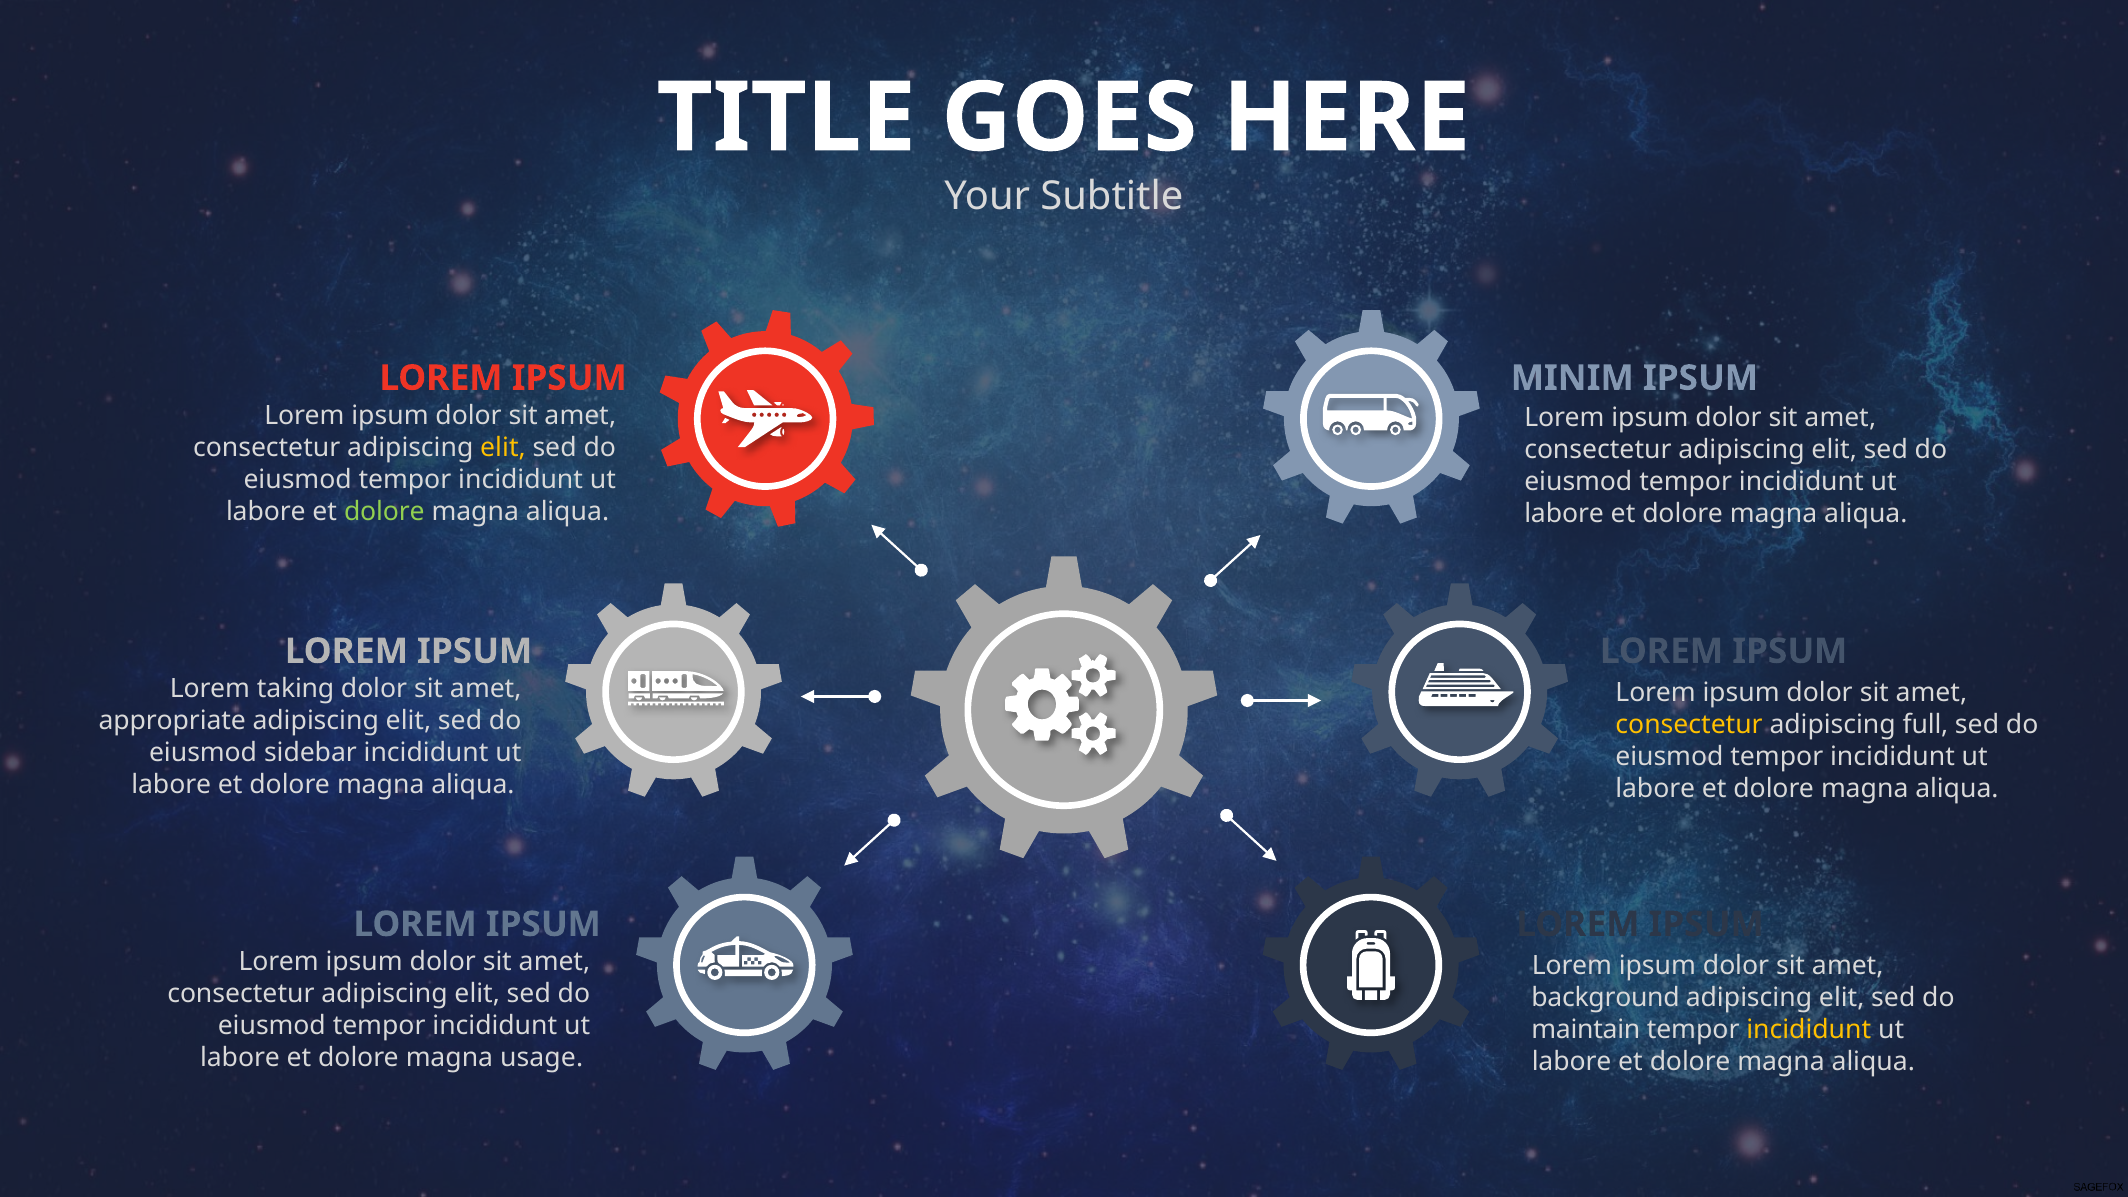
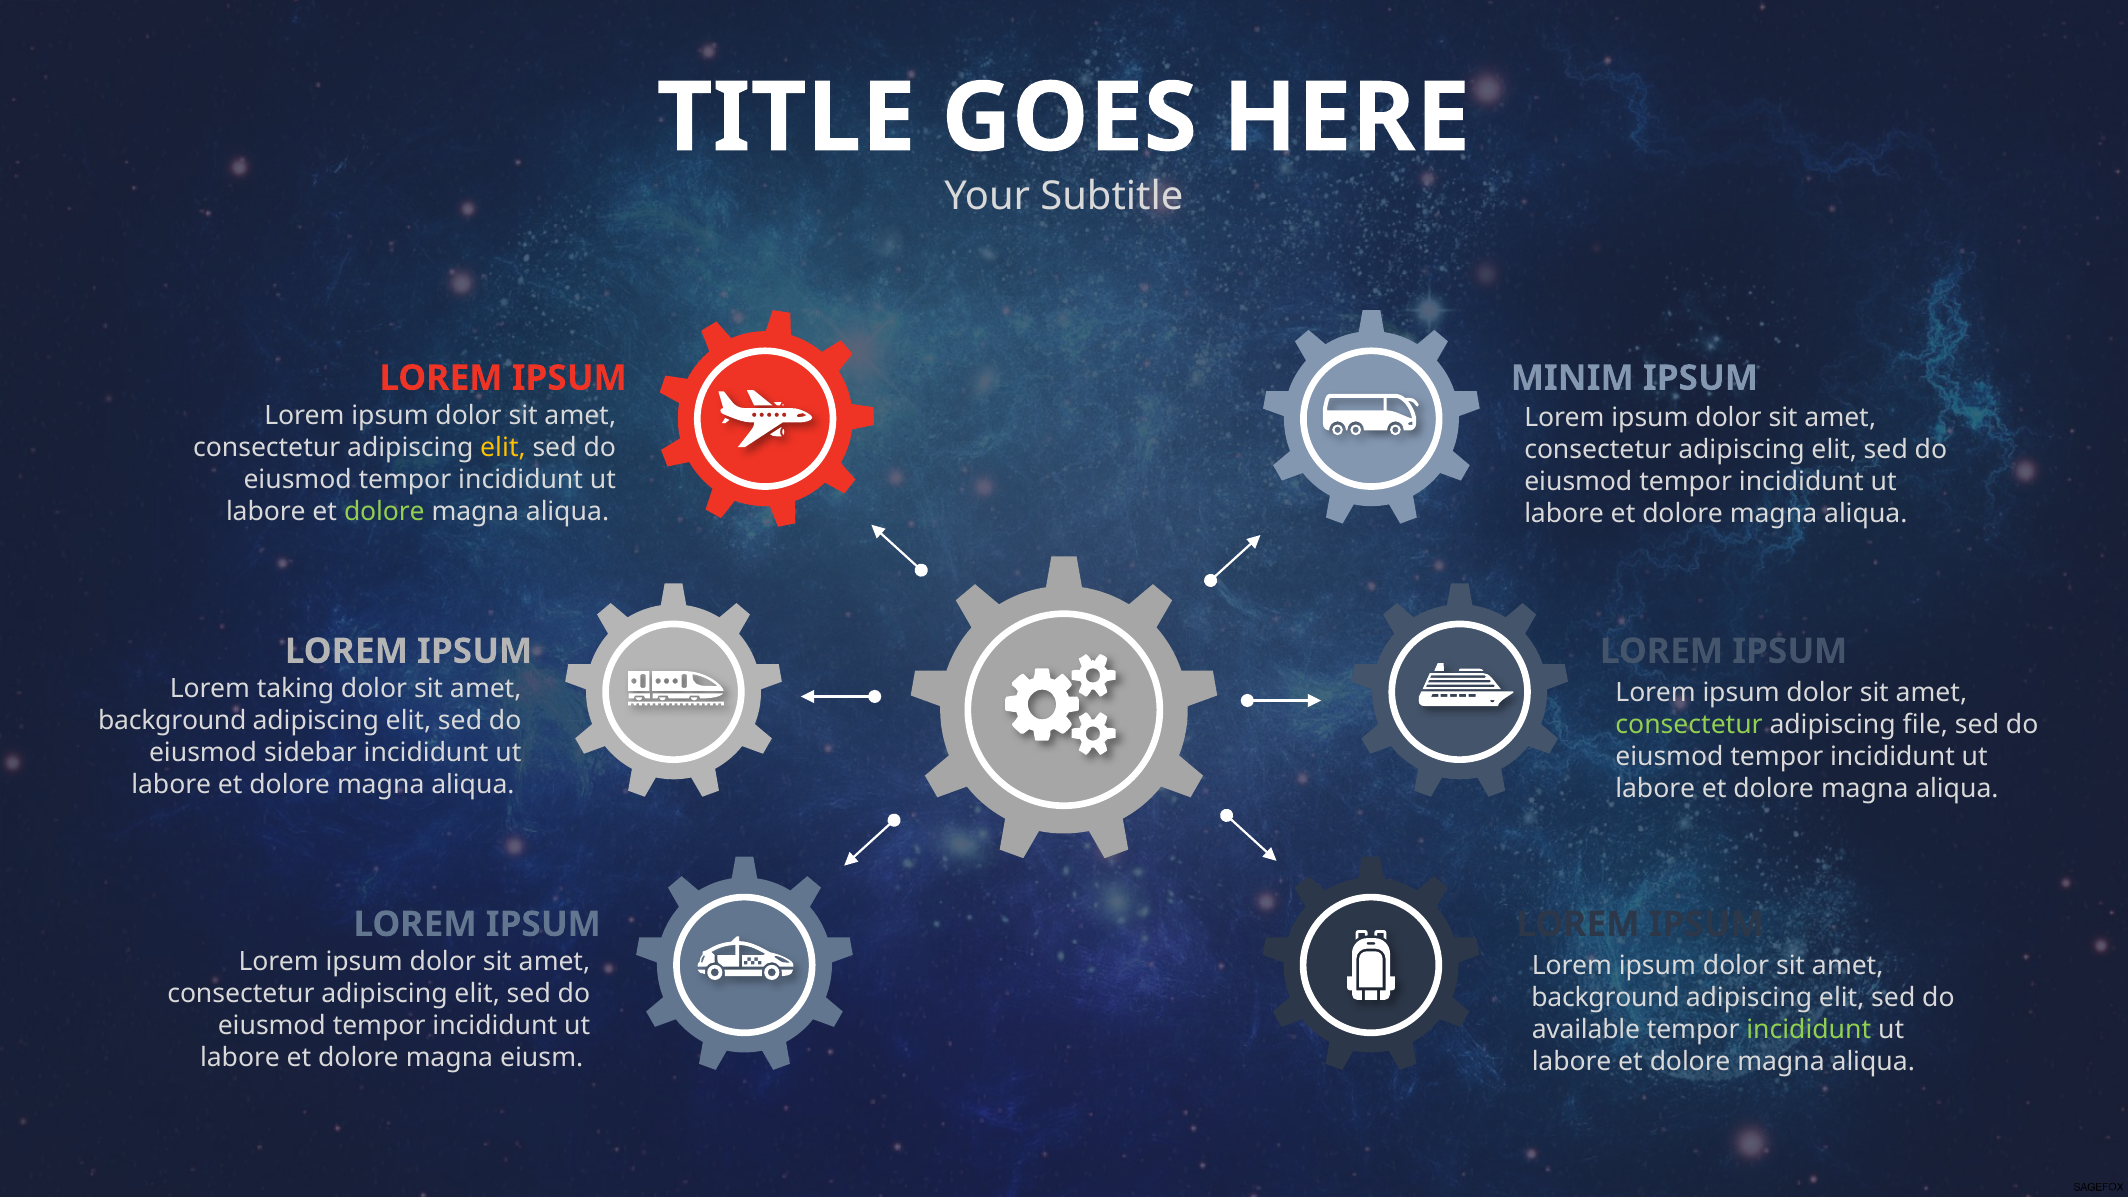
appropriate: appropriate -> background (172, 721)
consectetur colour: yellow -> light green (1689, 725)
full: full -> file (1925, 725)
maintain: maintain -> available (1586, 1030)
incididunt colour: yellow -> light green (1809, 1030)
usage: usage -> eiusm (542, 1058)
